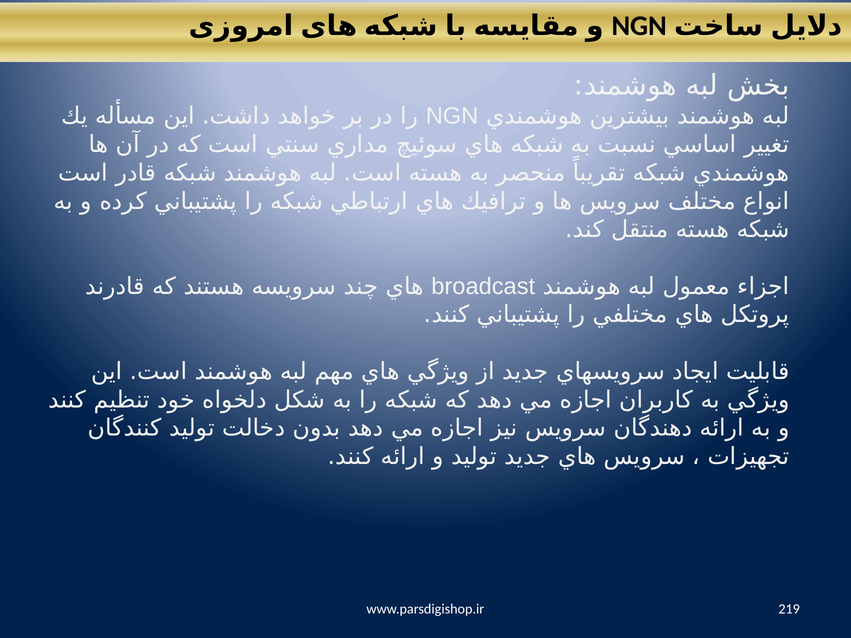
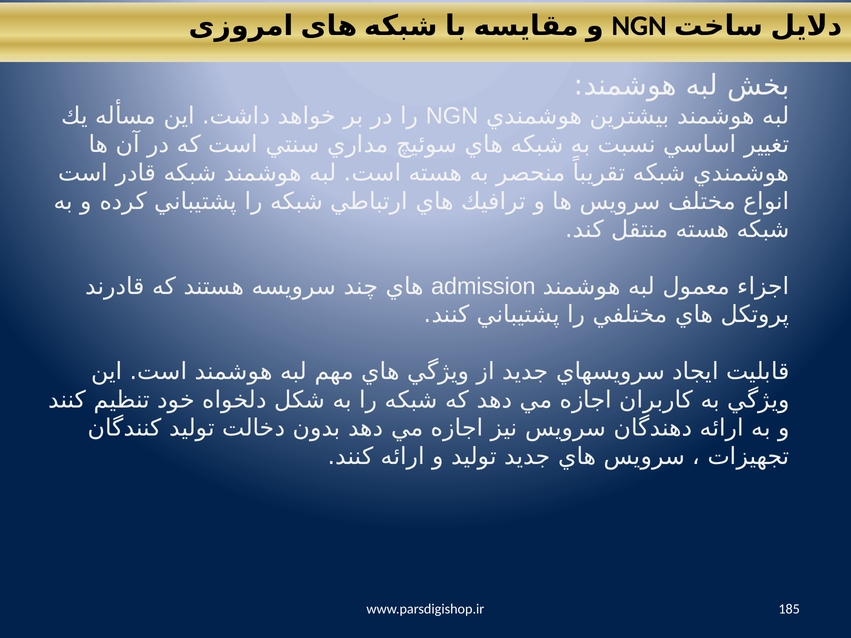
broadcast: broadcast -> admission (483, 286)
219: 219 -> 185 (789, 609)
